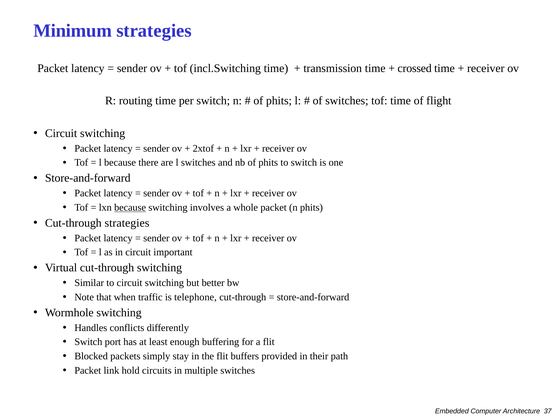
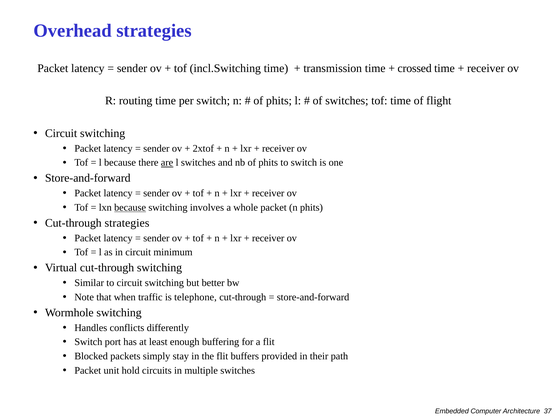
Minimum: Minimum -> Overhead (73, 31)
are underline: none -> present (167, 163)
important: important -> minimum (173, 252)
link: link -> unit (111, 370)
